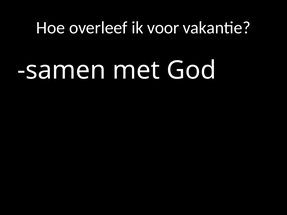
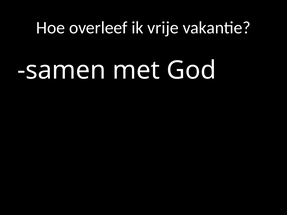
voor: voor -> vrije (163, 28)
